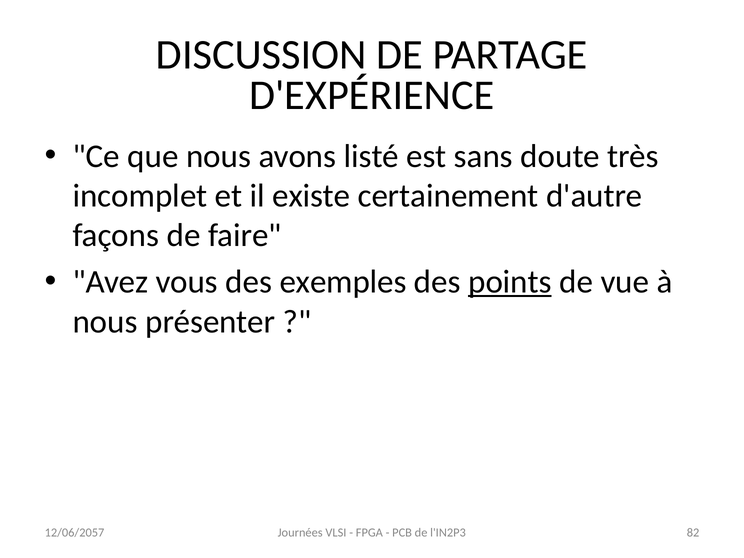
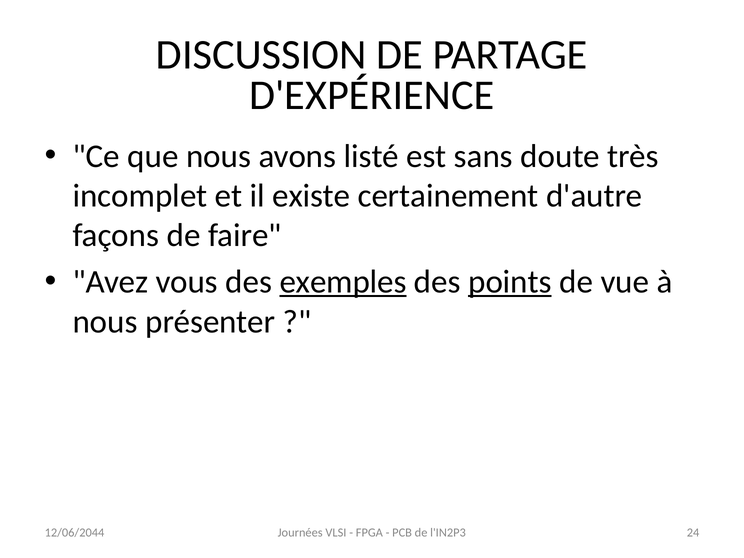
exemples underline: none -> present (343, 282)
82: 82 -> 24 (693, 533)
12/06/2057: 12/06/2057 -> 12/06/2044 (74, 533)
